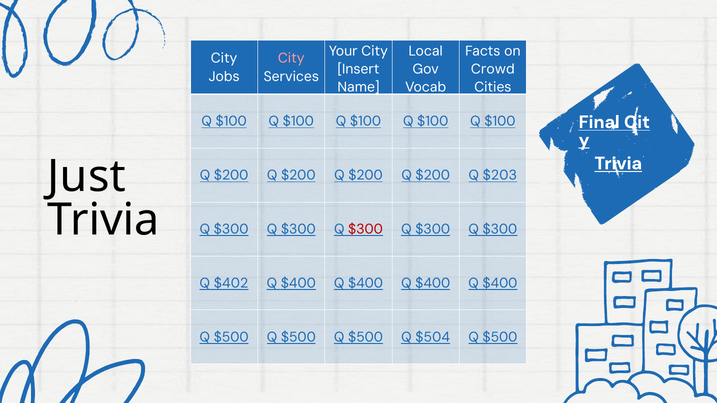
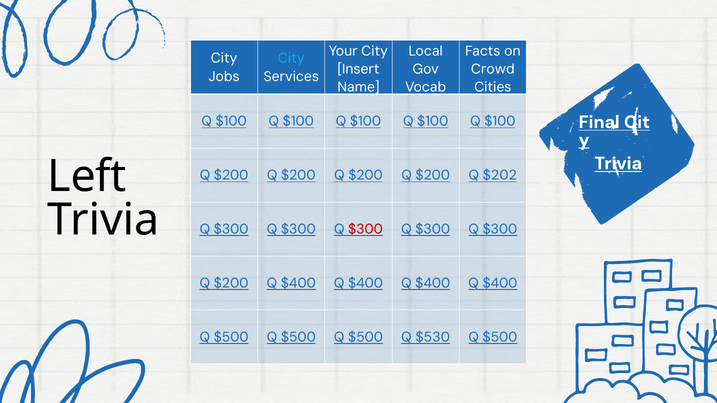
City colour: pink -> light blue (291, 58)
Just: Just -> Left (87, 177)
$203: $203 -> $202 (500, 175)
$402: $402 -> $200 (231, 283)
$504: $504 -> $530 (433, 337)
